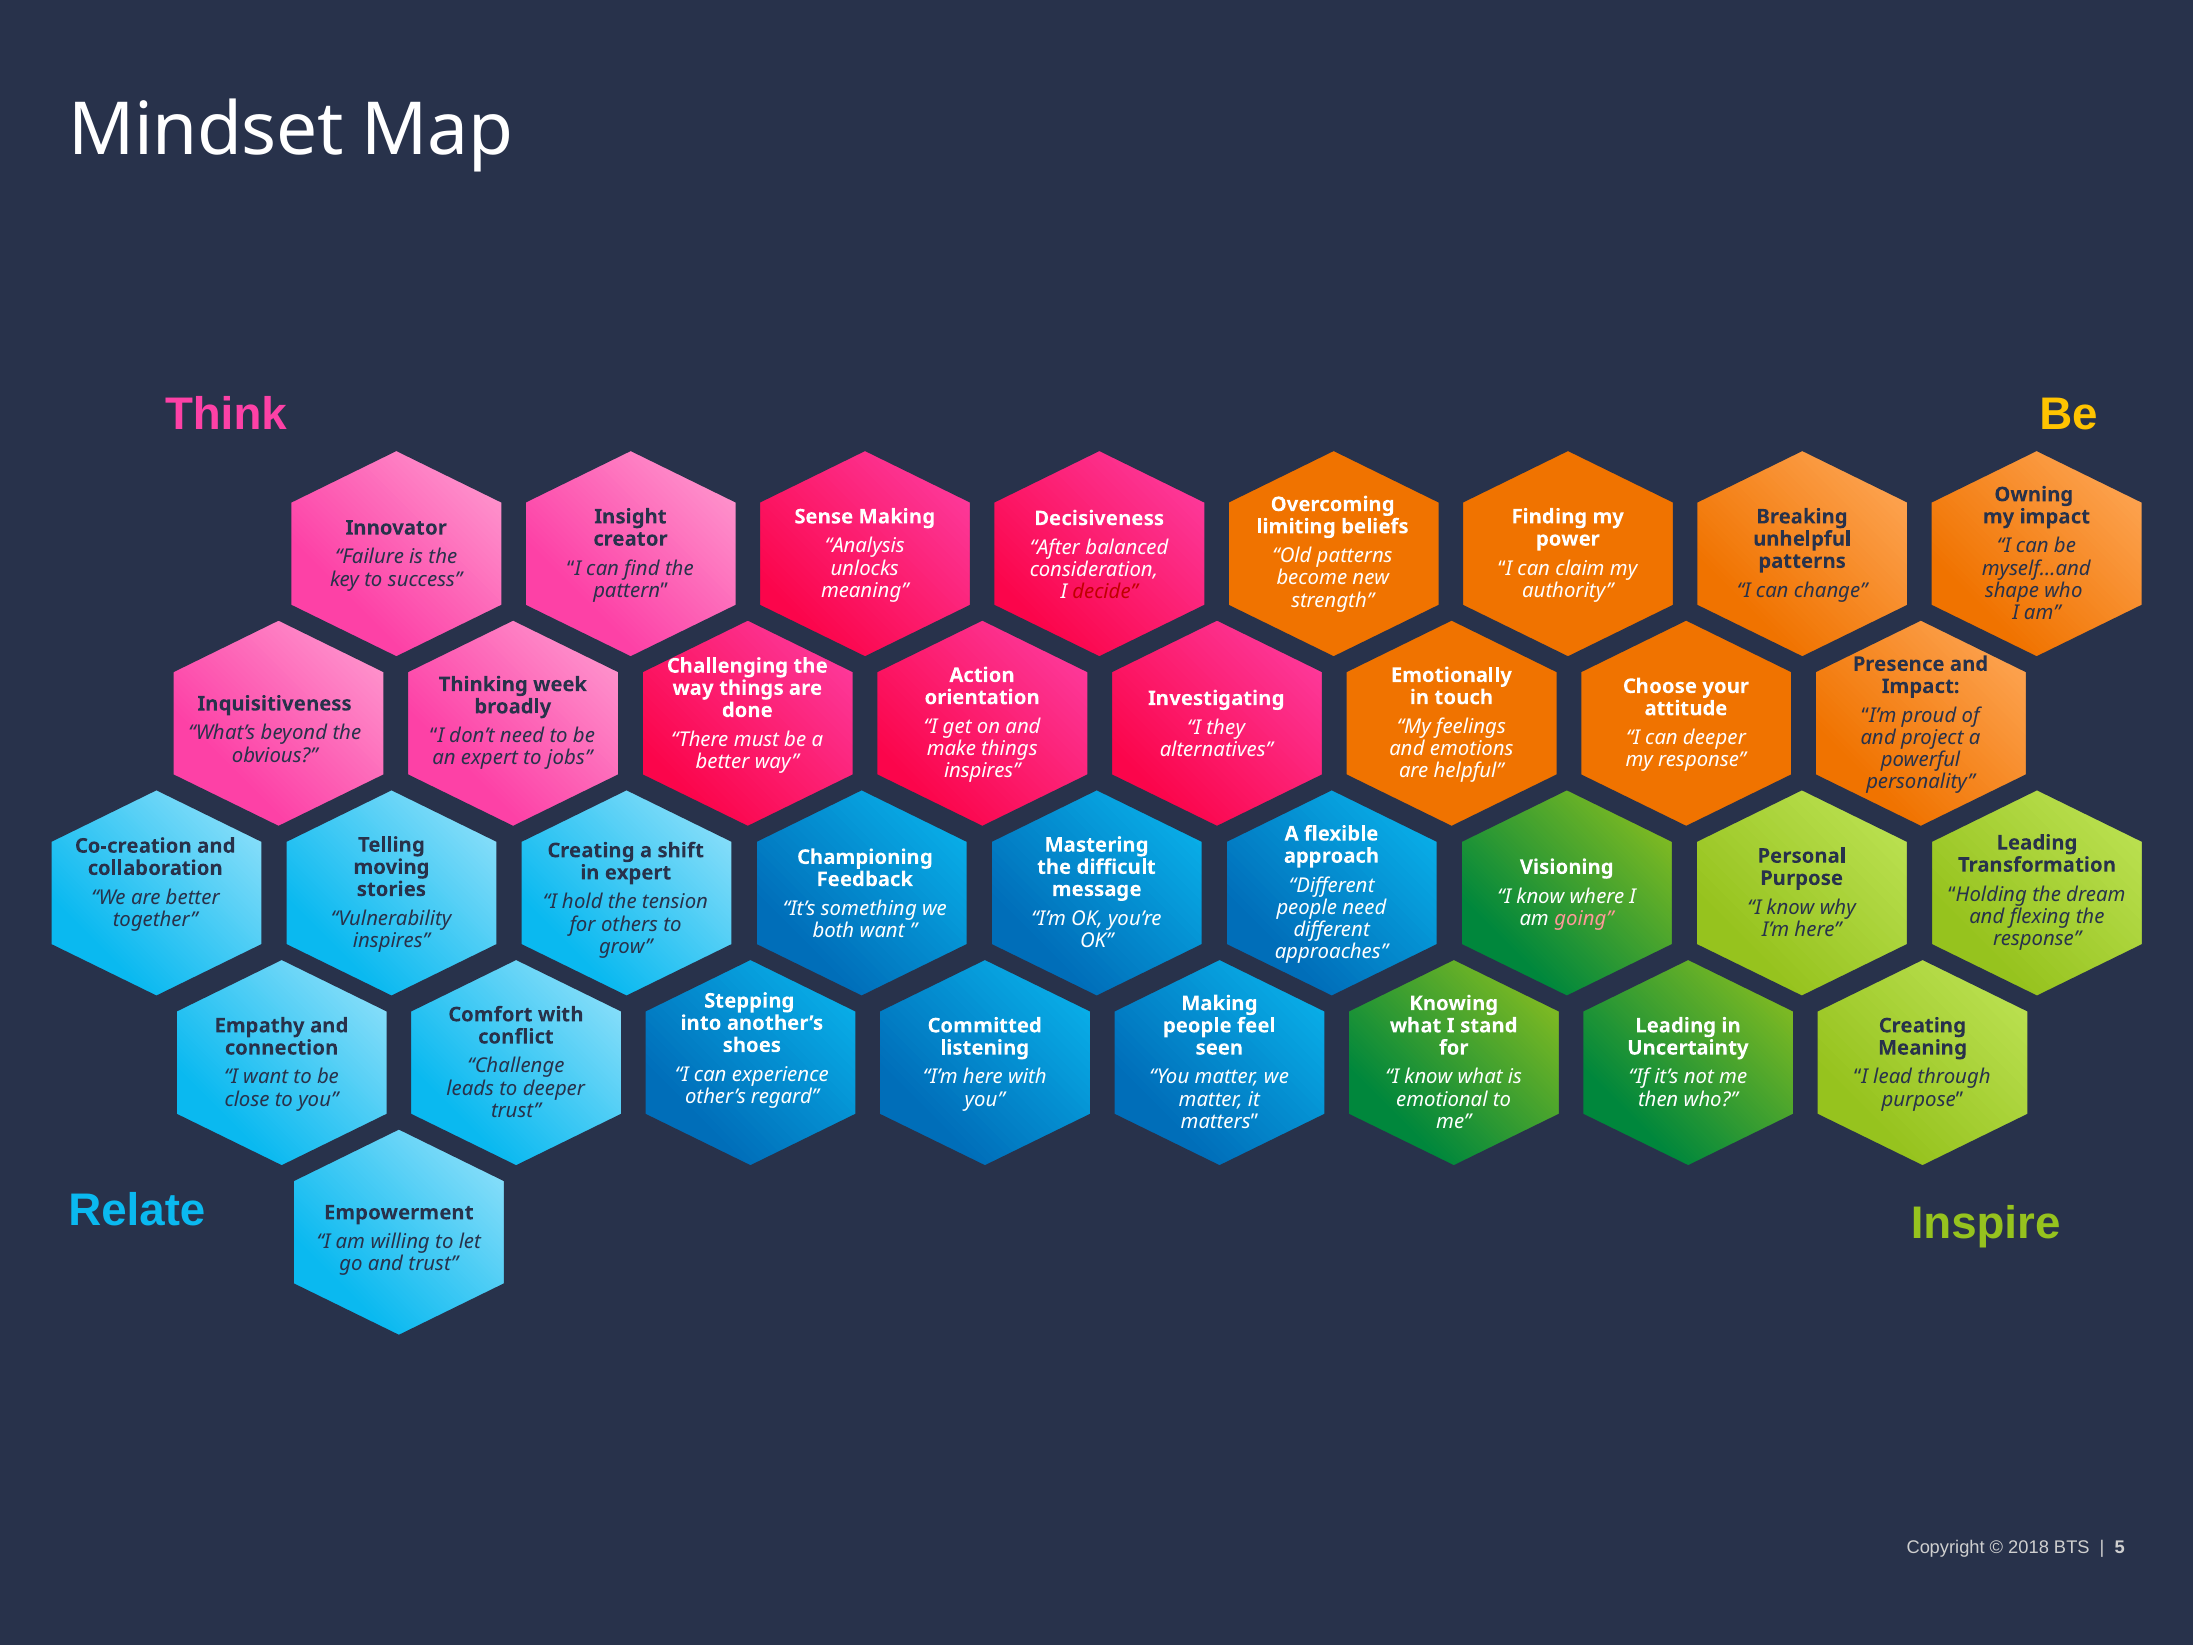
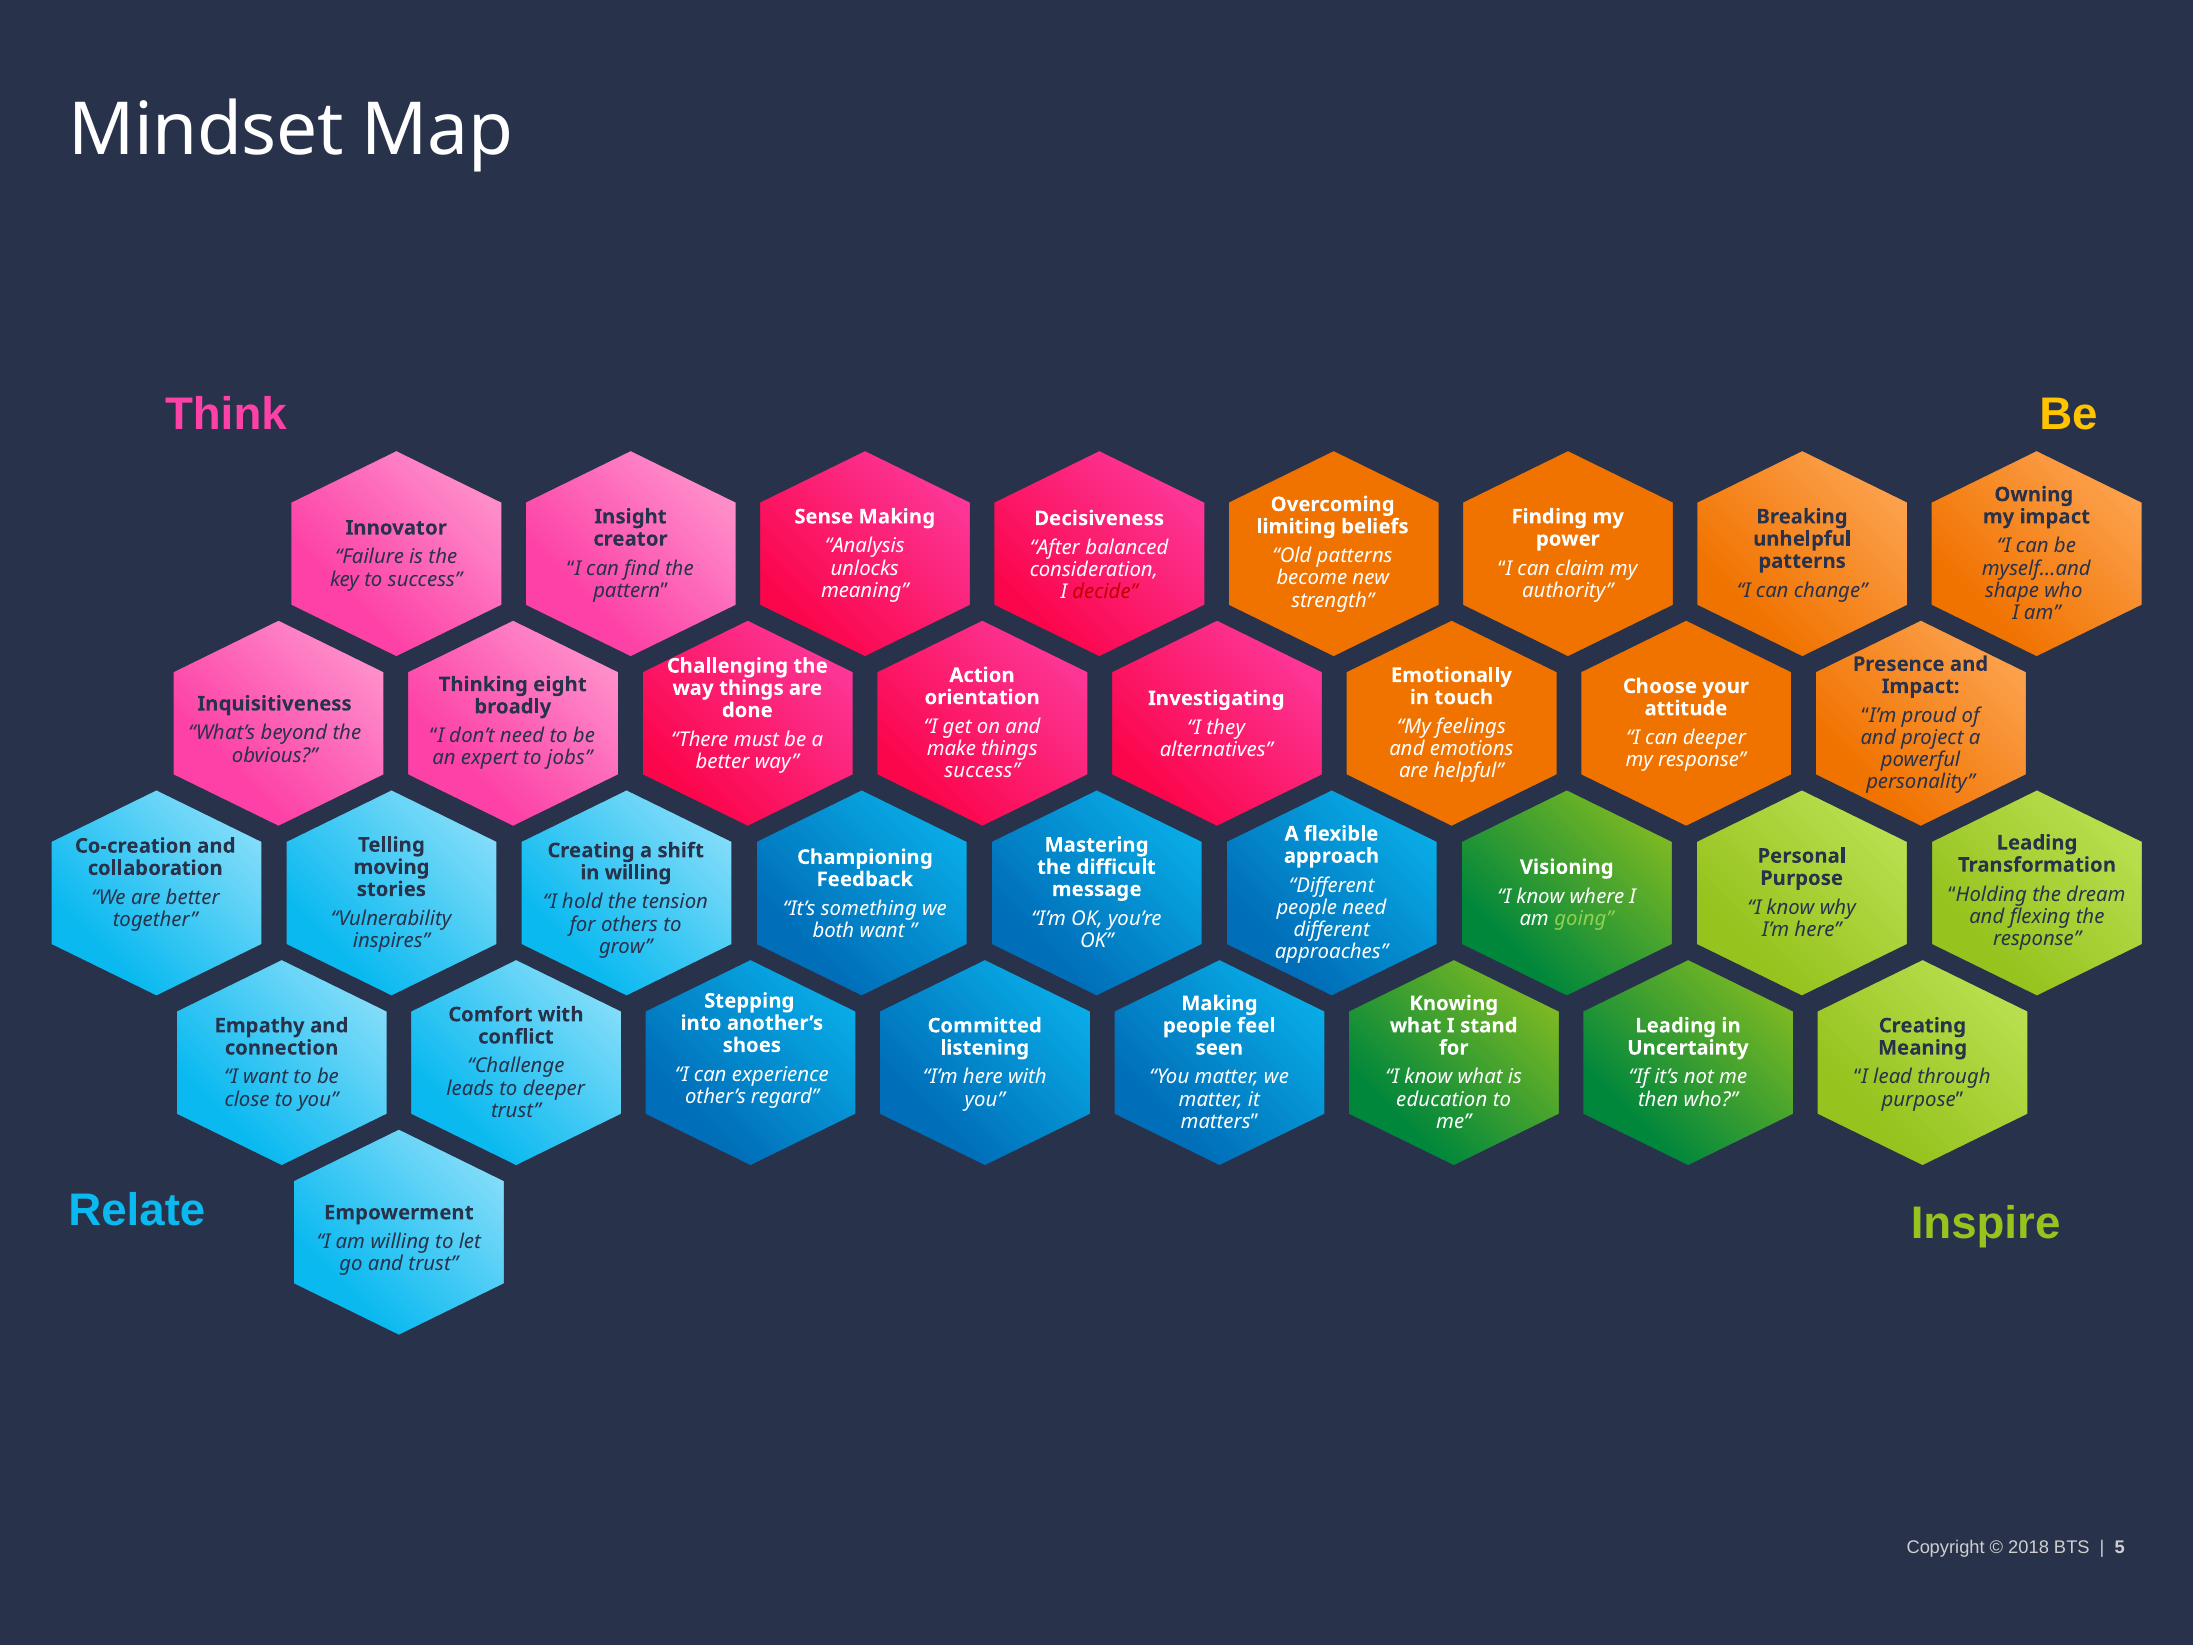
week: week -> eight (560, 684)
inspires: inspires -> success (982, 771)
in expert: expert -> willing (638, 873)
going colour: pink -> light green (1584, 919)
emotional: emotional -> education (1442, 1099)
